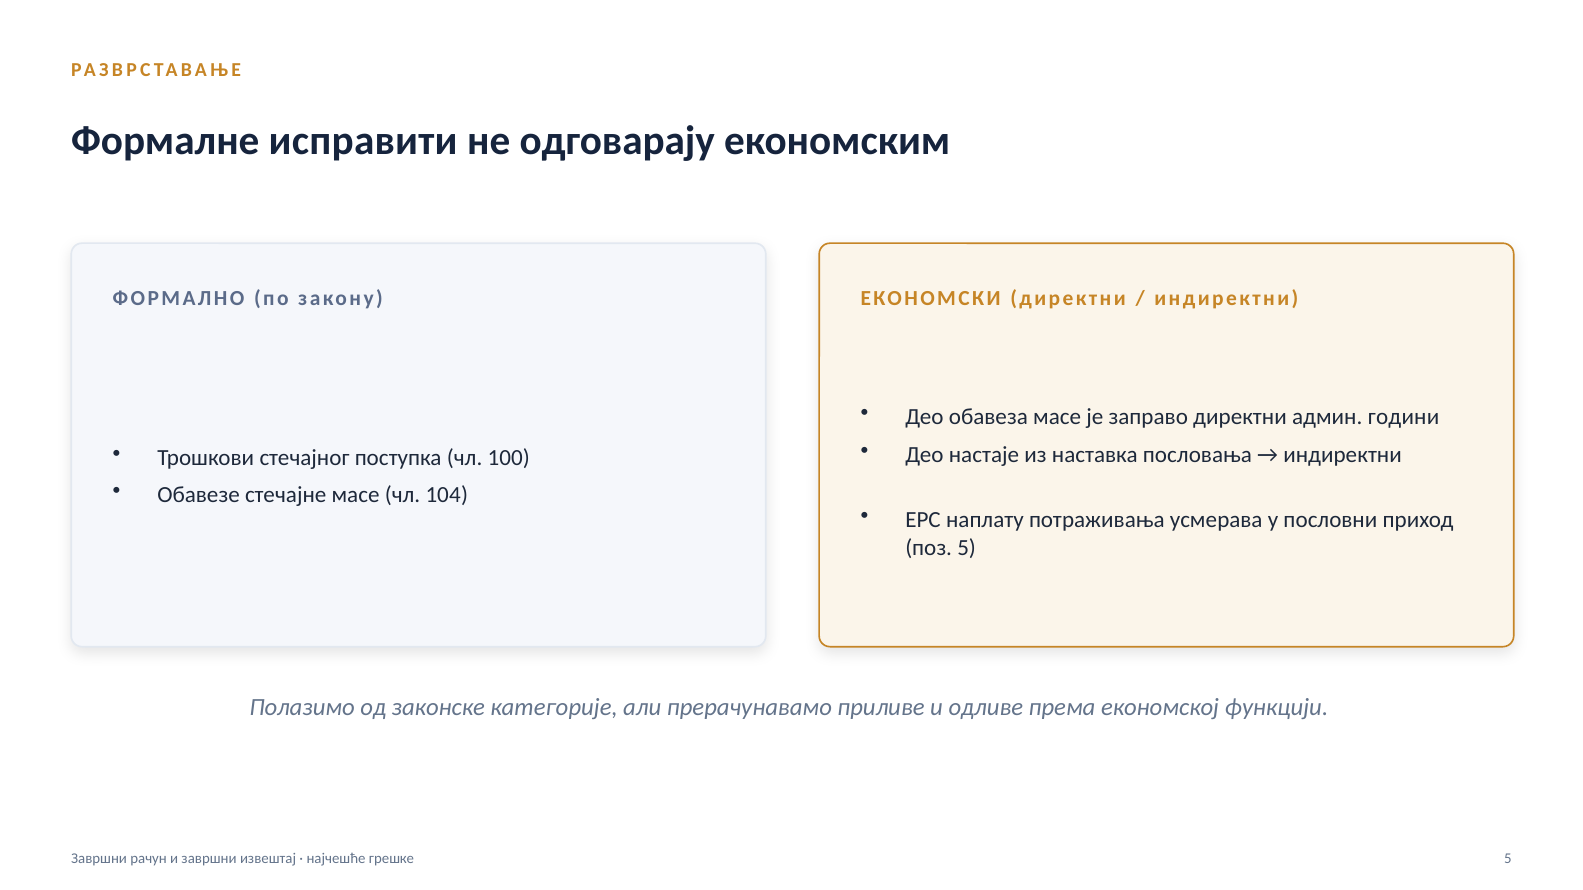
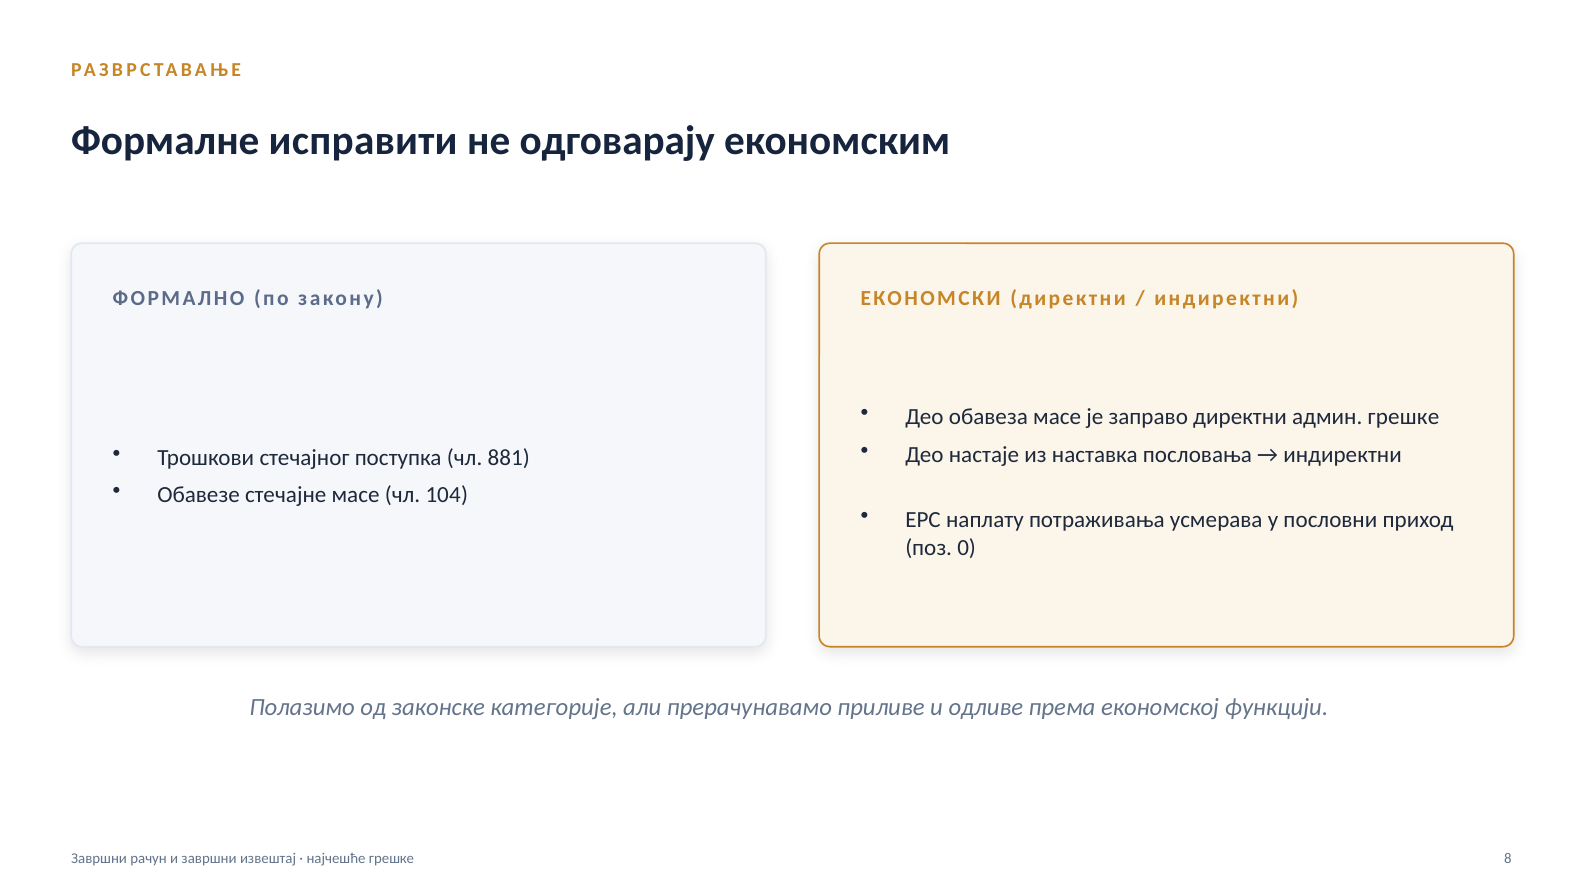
админ години: години -> грешке (1404, 417)
100: 100 -> 881 (509, 458)
поз 5: 5 -> 0 (967, 548)
грешке 5: 5 -> 8 (1508, 859)
